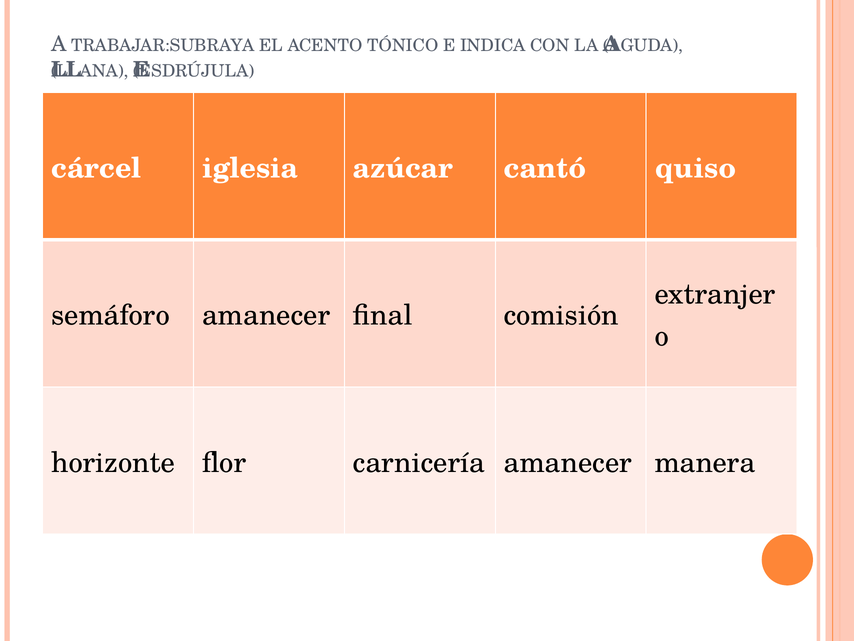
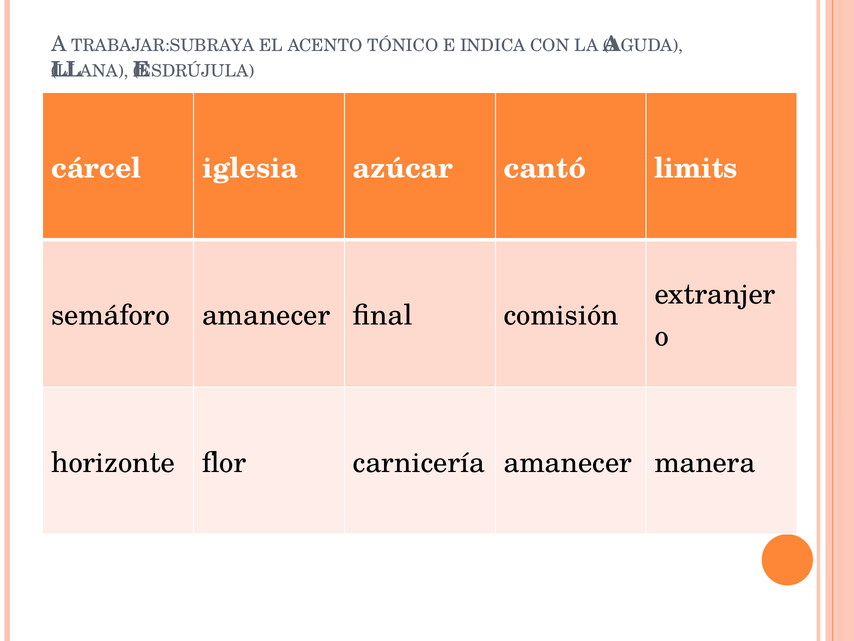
quiso: quiso -> limits (696, 168)
